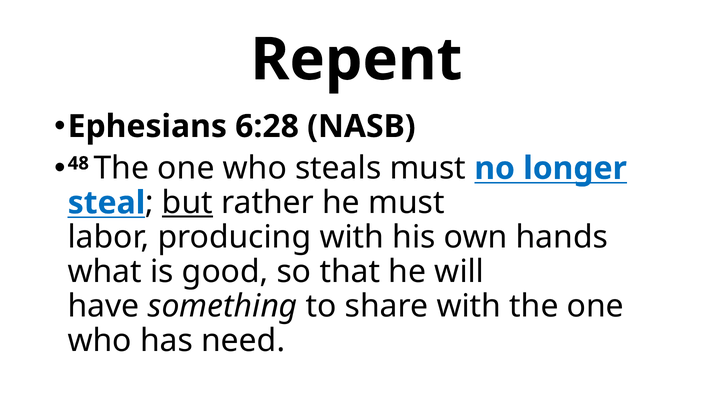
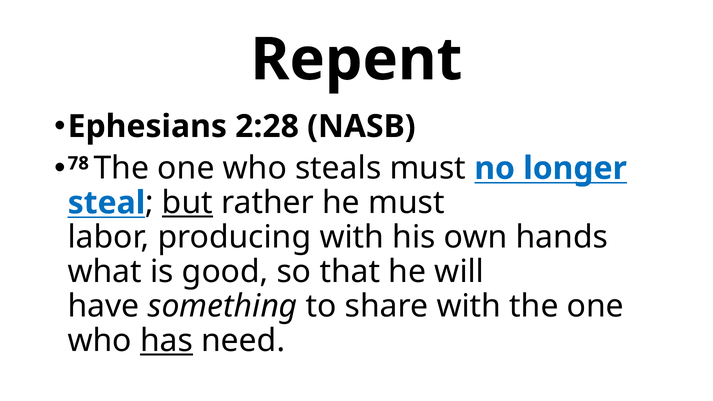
6:28: 6:28 -> 2:28 (267, 126)
48: 48 -> 78 (78, 163)
has underline: none -> present (167, 341)
